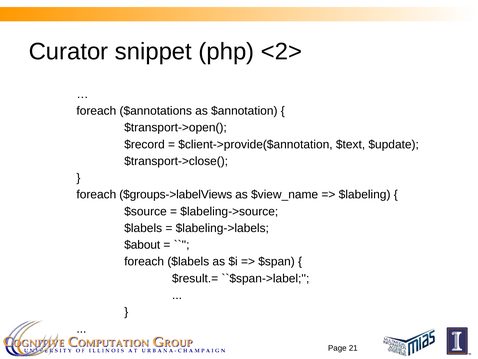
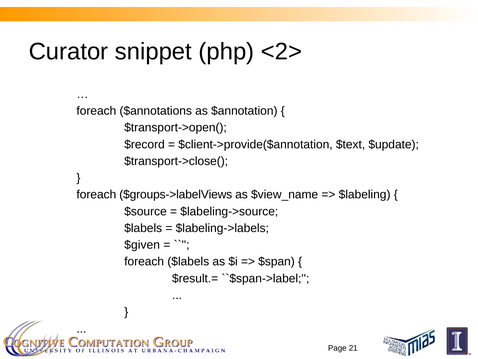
$about: $about -> $given (142, 245)
